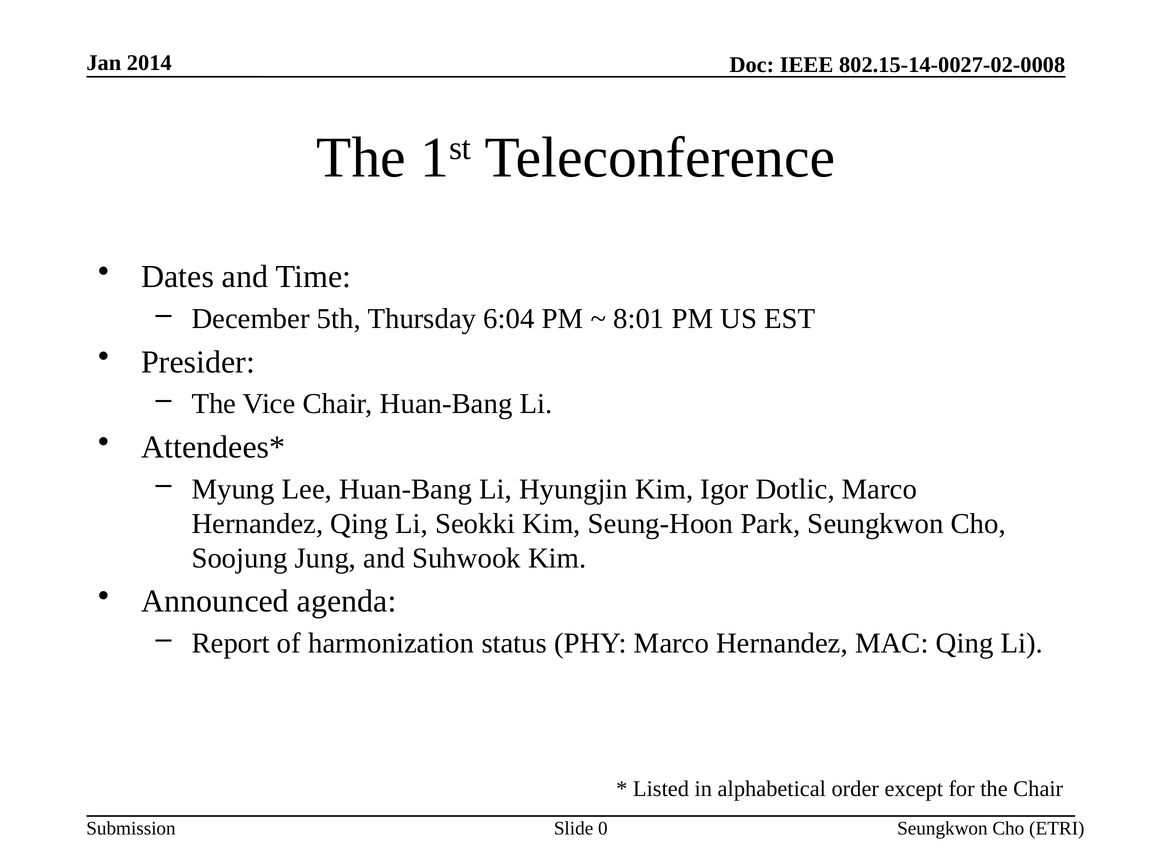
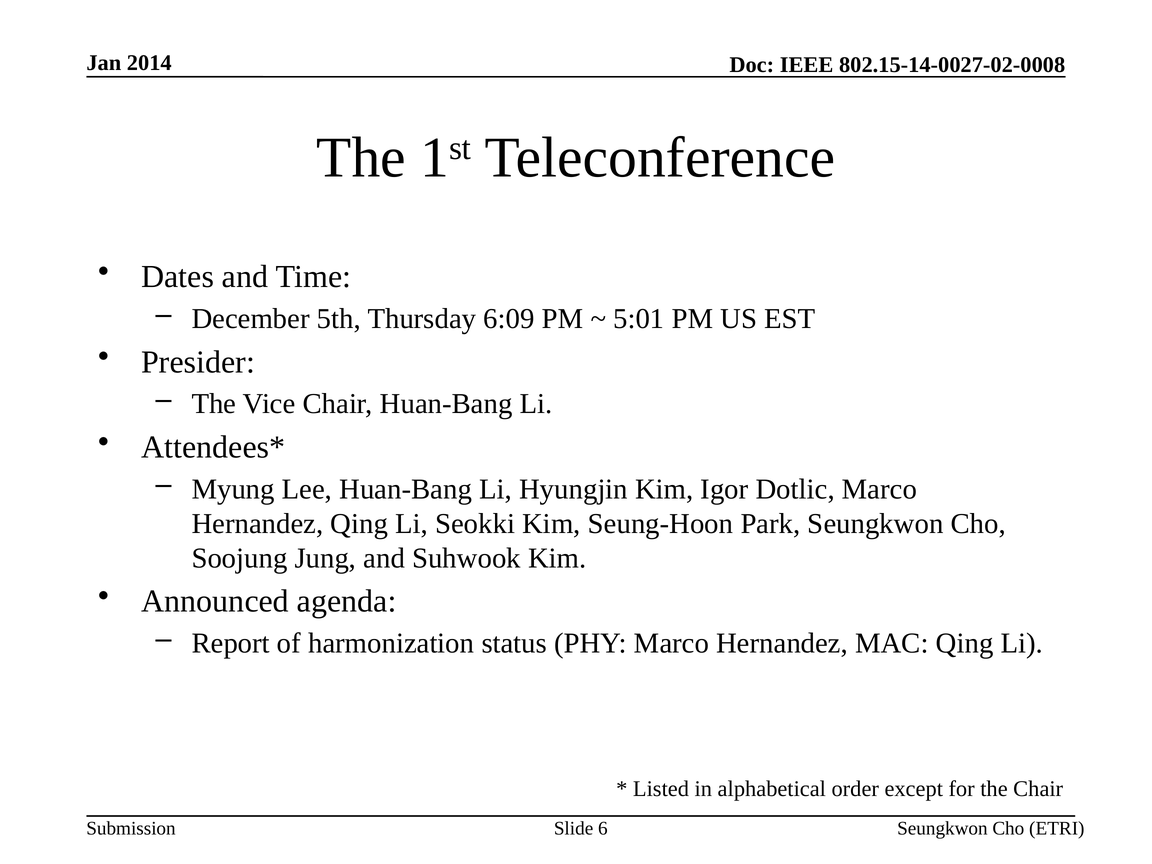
6:04: 6:04 -> 6:09 (509, 319)
8:01: 8:01 -> 5:01 (639, 319)
0: 0 -> 6 (603, 829)
